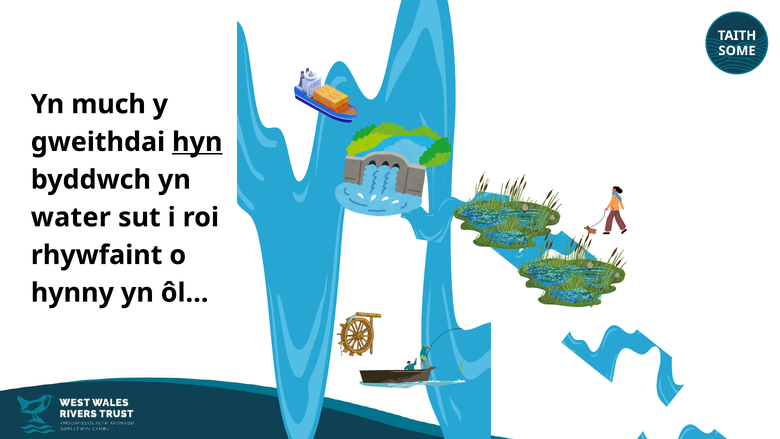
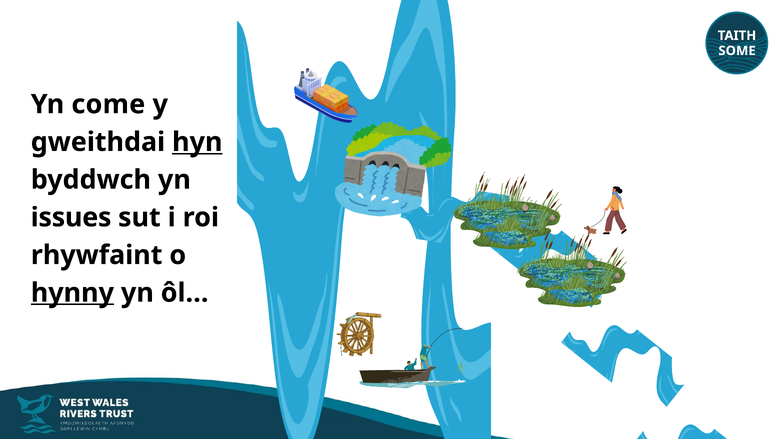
much: much -> come (108, 104)
water: water -> issues (71, 217)
hynny underline: none -> present (72, 293)
